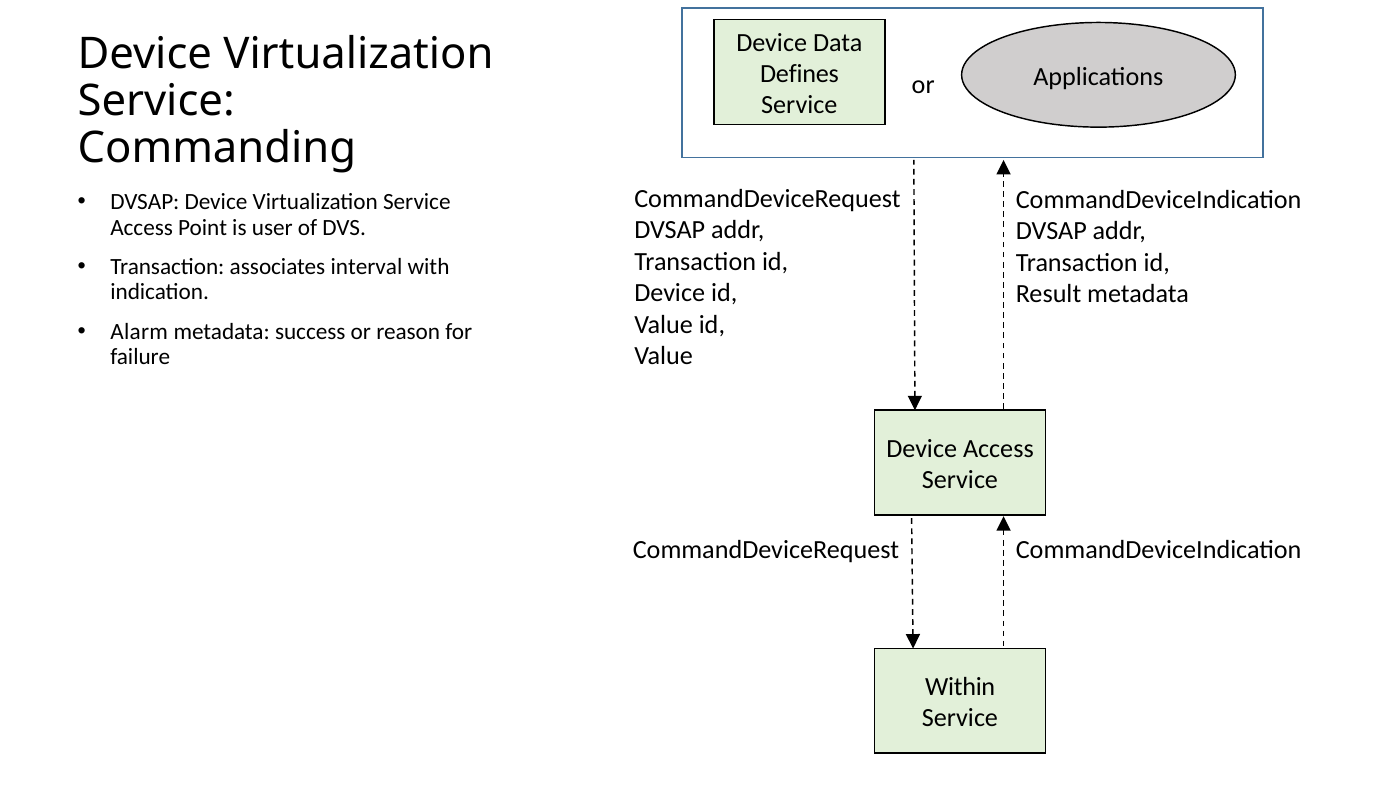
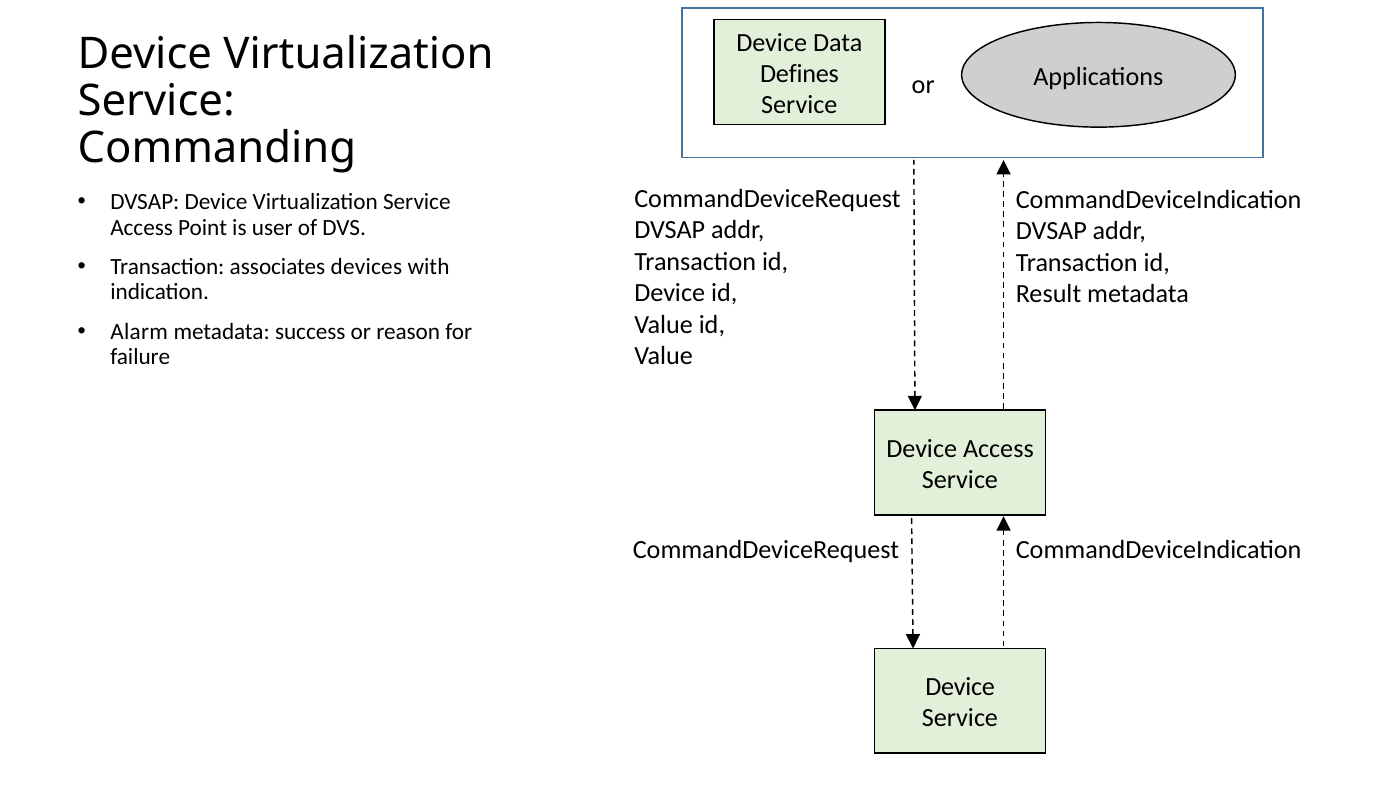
interval: interval -> devices (366, 267)
Within: Within -> Device (960, 687)
